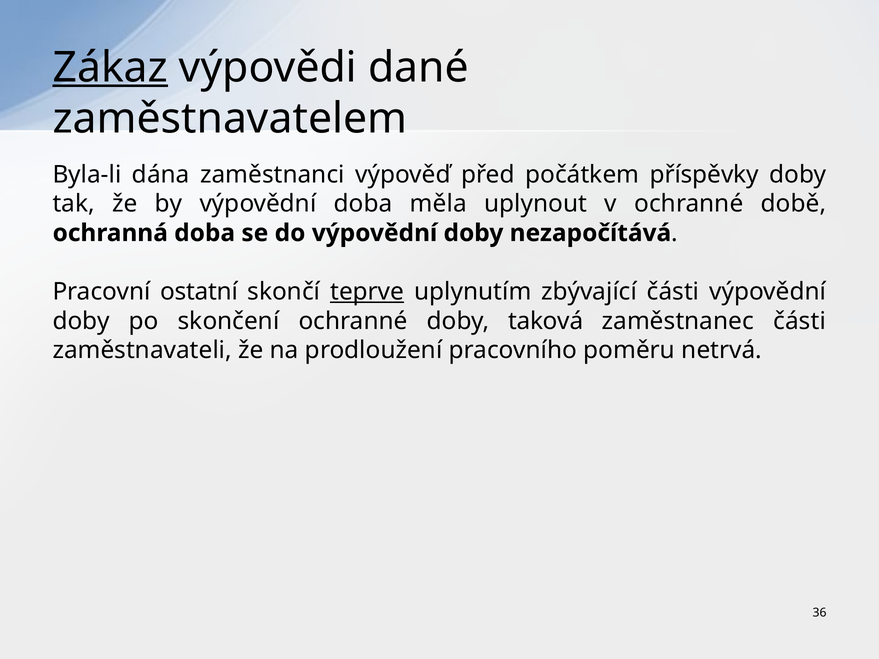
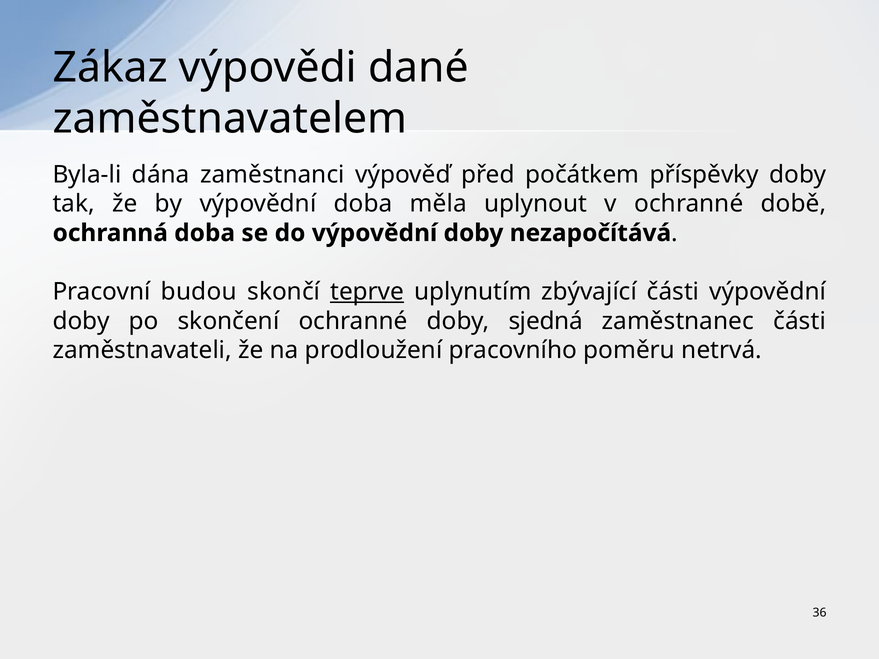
Zákaz underline: present -> none (110, 67)
ostatní: ostatní -> budou (199, 292)
taková: taková -> sjedná (546, 321)
